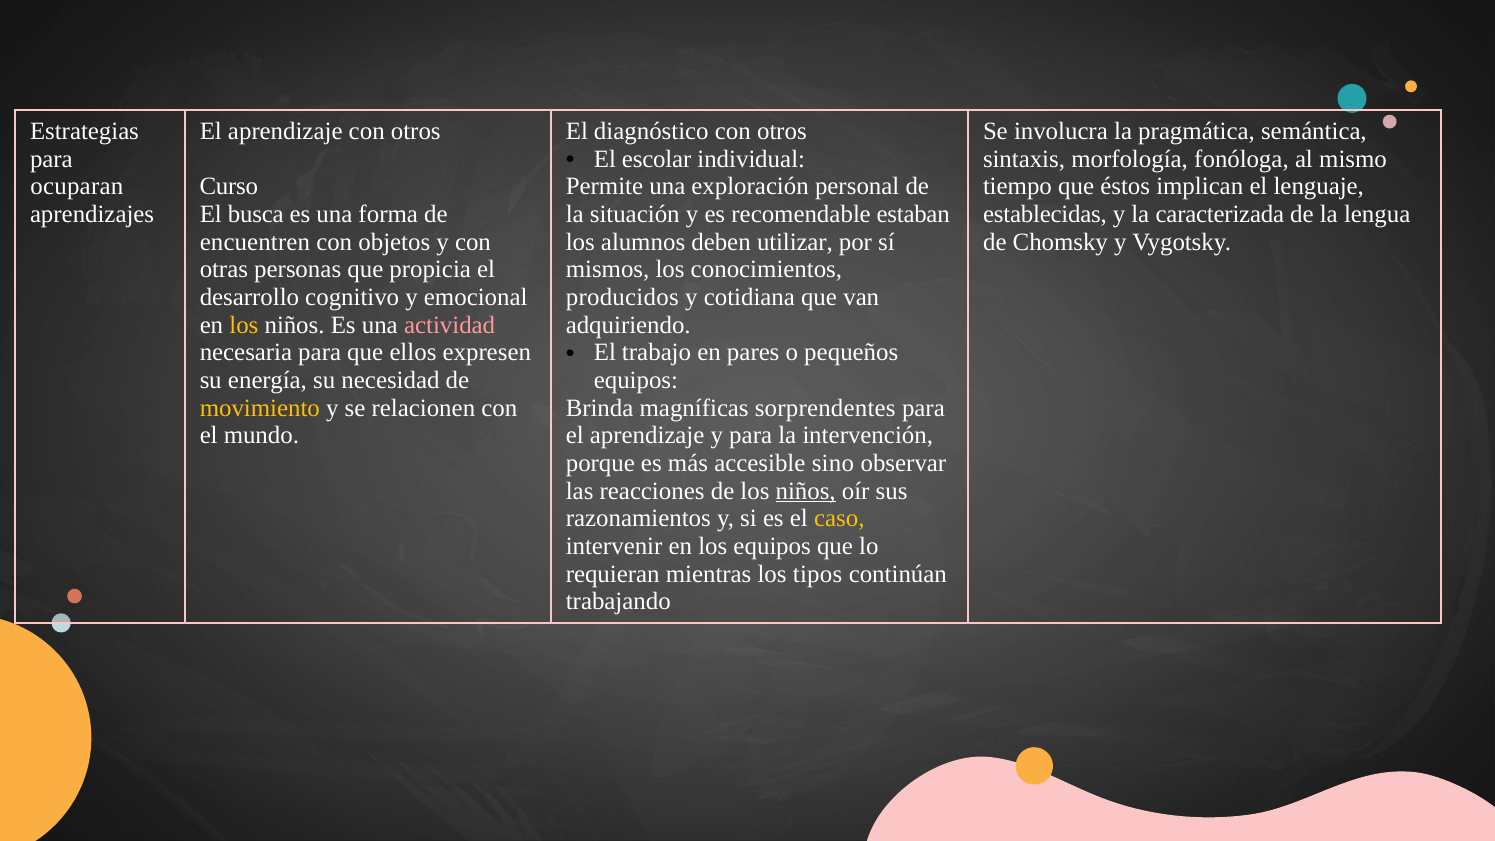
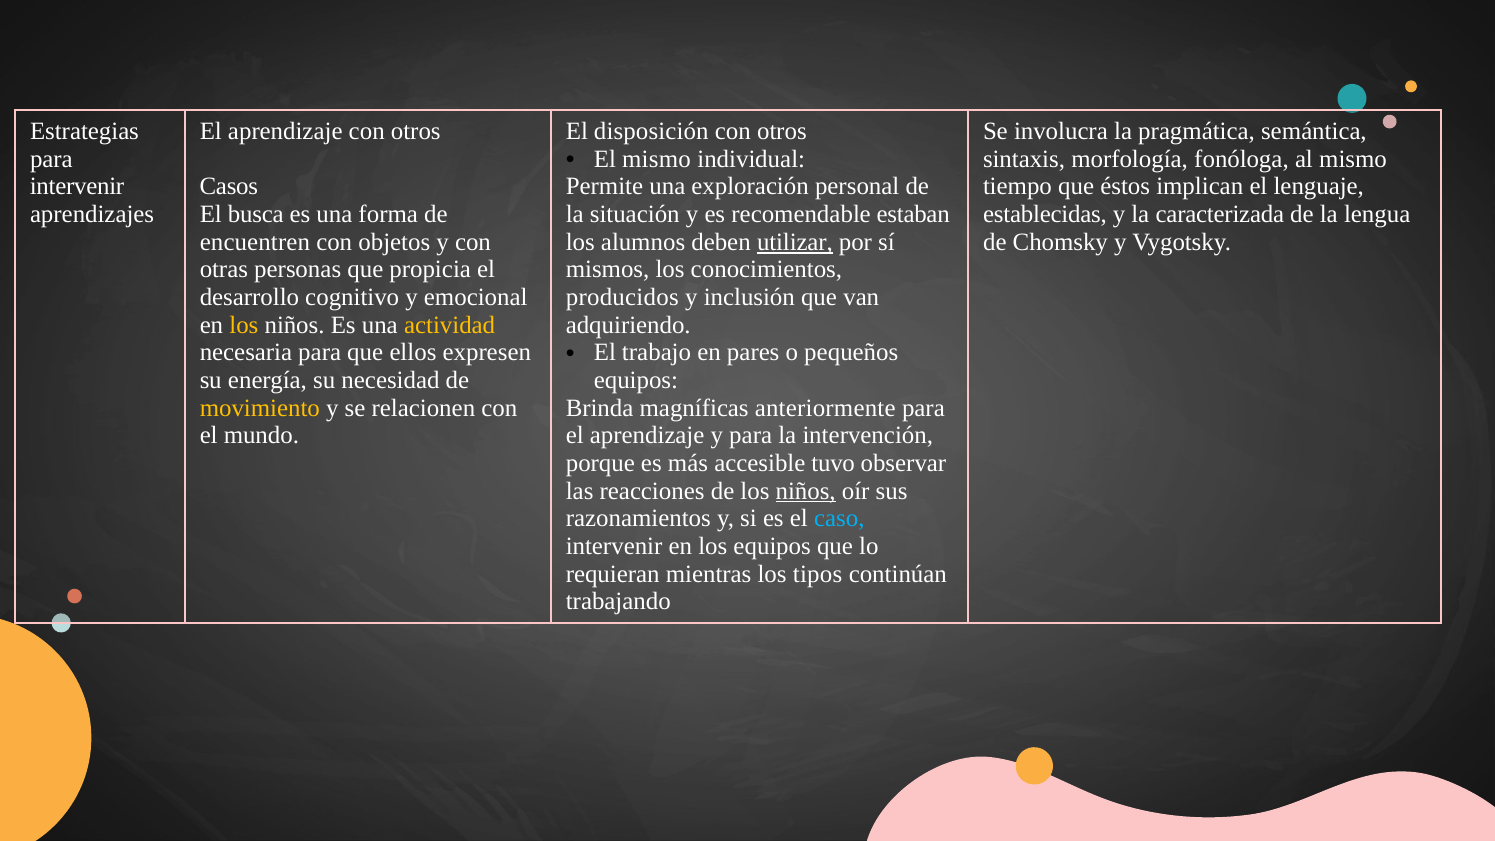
diagnóstico: diagnóstico -> disposición (651, 131)
El escolar: escolar -> mismo (656, 159)
ocuparan: ocuparan -> intervenir (77, 187)
Curso: Curso -> Casos (229, 187)
utilizar underline: none -> present (795, 242)
cotidiana: cotidiana -> inclusión (749, 297)
actividad colour: pink -> yellow (450, 325)
sorprendentes: sorprendentes -> anteriormente (825, 408)
sino: sino -> tuvo (833, 463)
caso colour: yellow -> light blue (839, 519)
